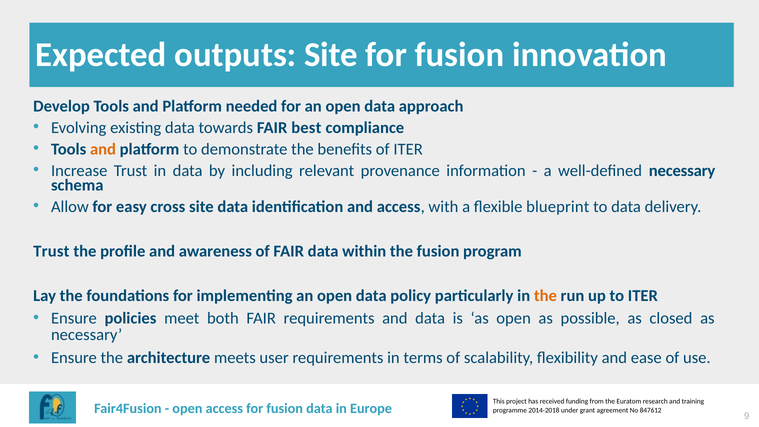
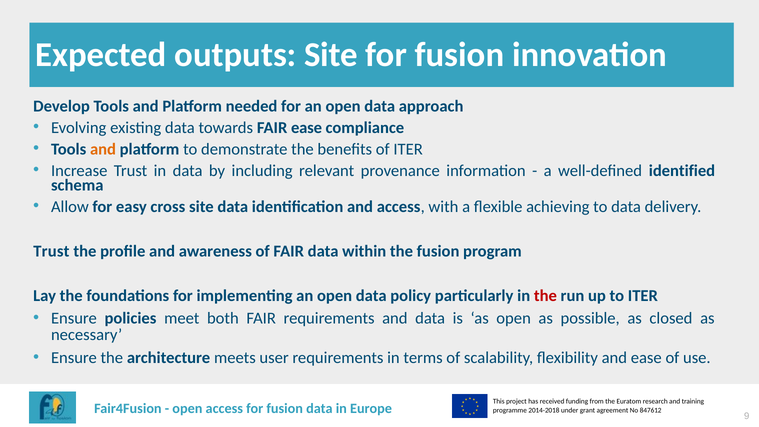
FAIR best: best -> ease (307, 128)
well-defined necessary: necessary -> identified (682, 171)
blueprint: blueprint -> achieving (558, 207)
the colour: orange -> red (545, 295)
